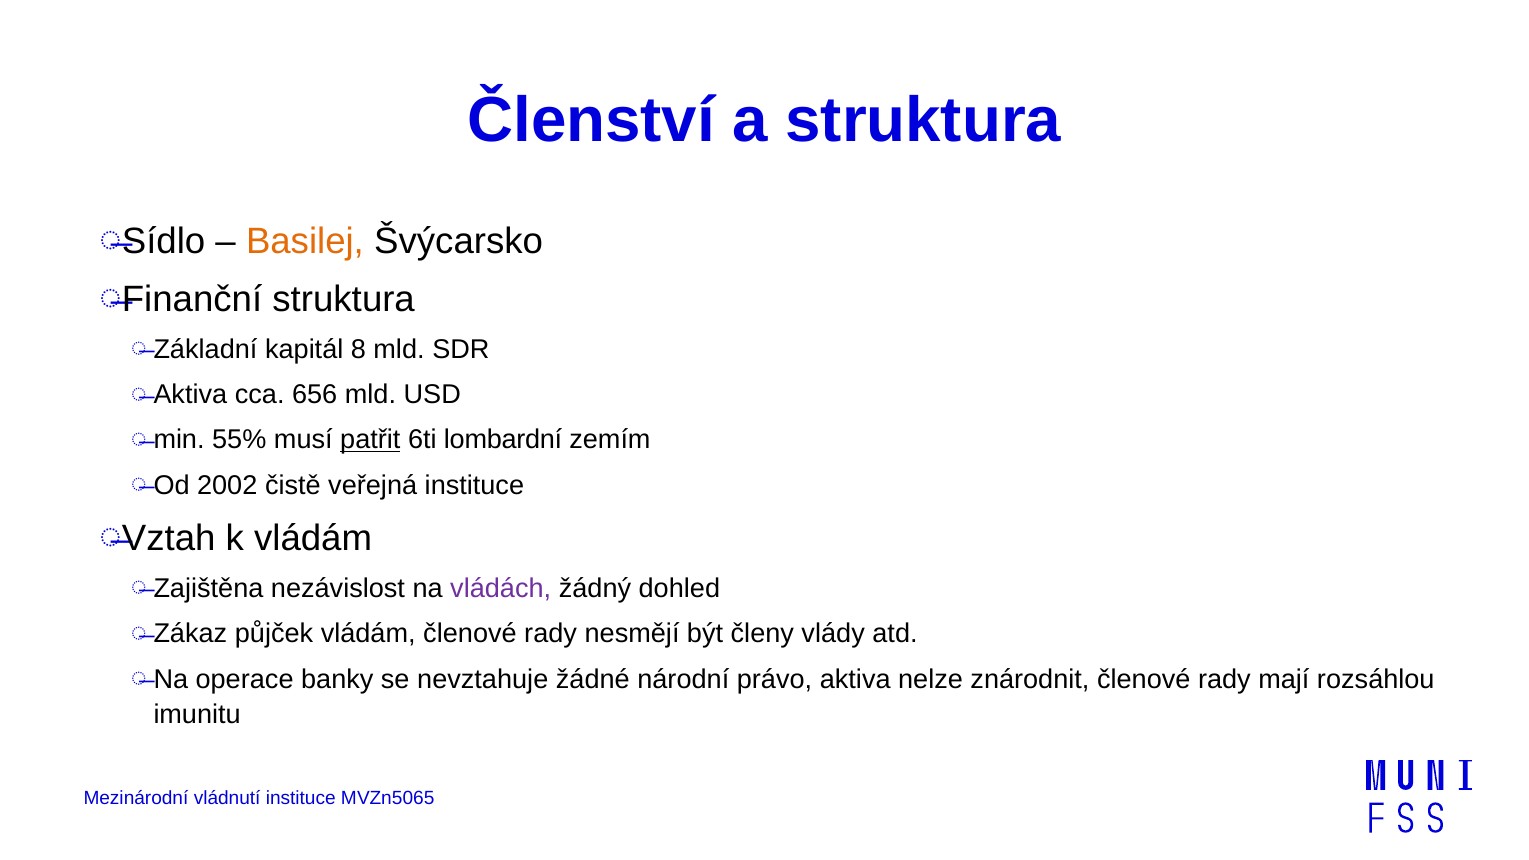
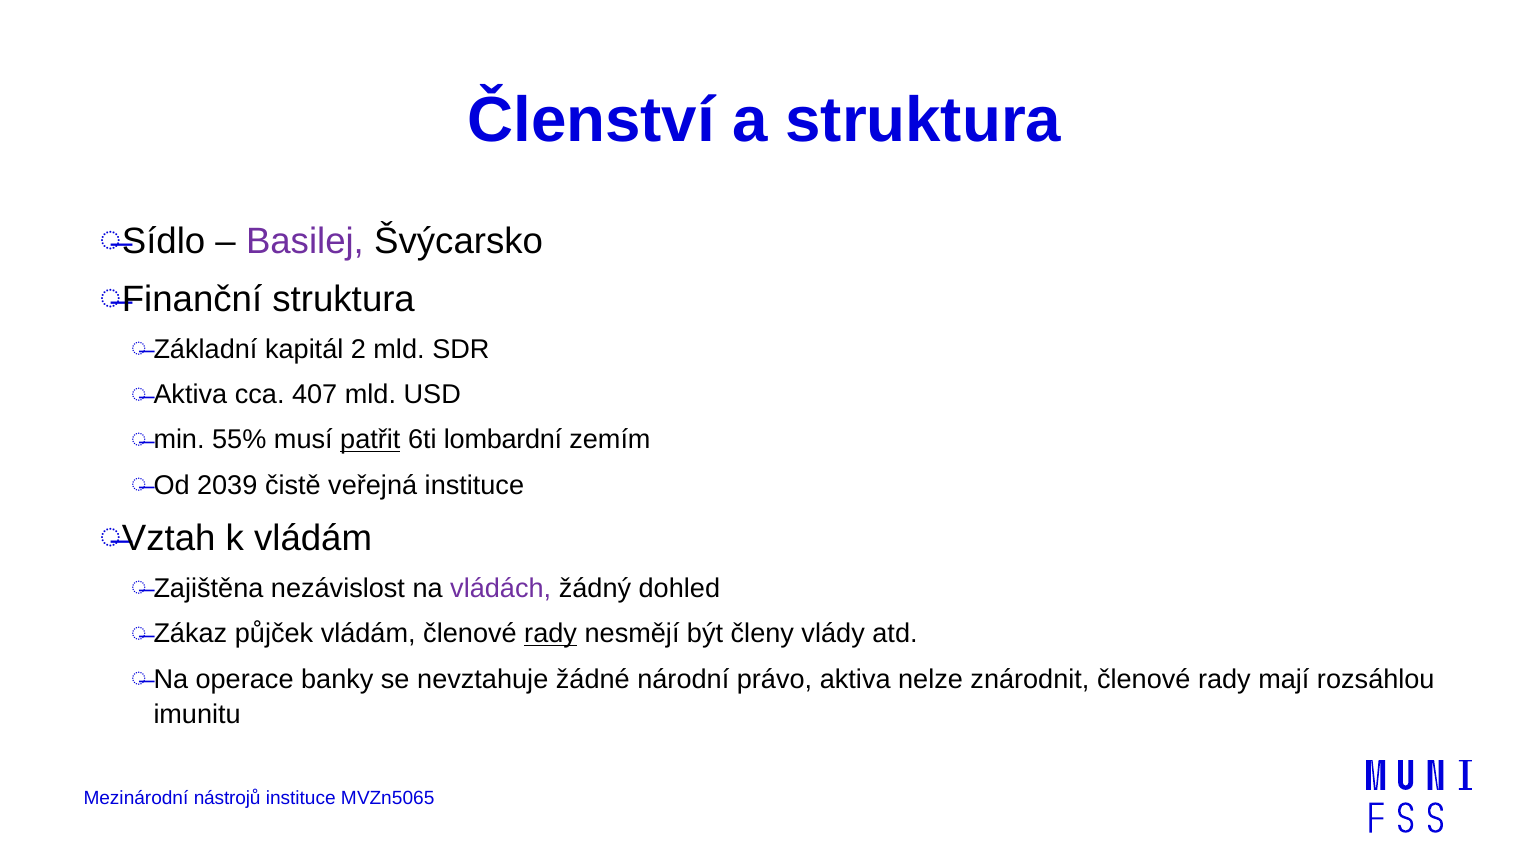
Basilej colour: orange -> purple (305, 241)
8: 8 -> 2 (358, 349)
656: 656 -> 407 (315, 395)
2002: 2002 -> 2039 (227, 485)
rady underline: none -> present (551, 634)
vládnutí: vládnutí -> nástrojů (227, 798)
